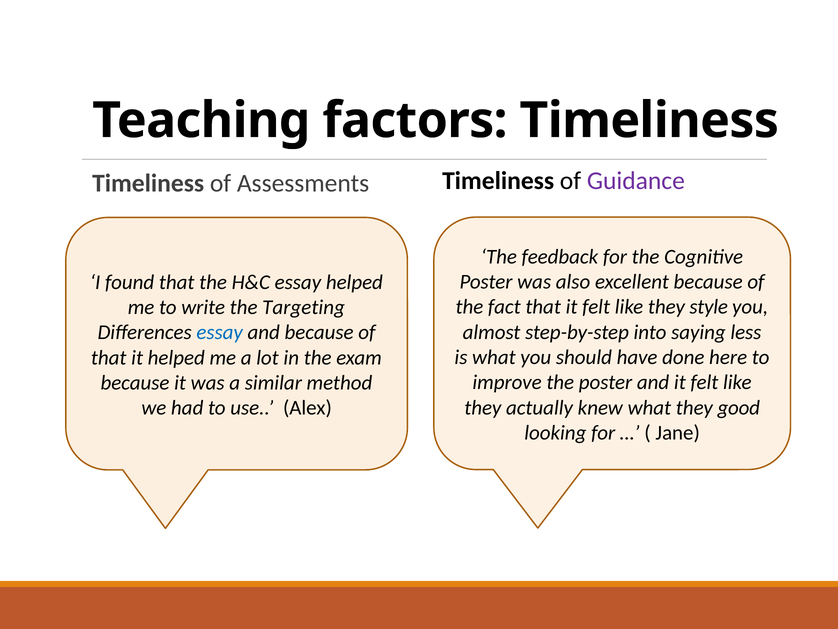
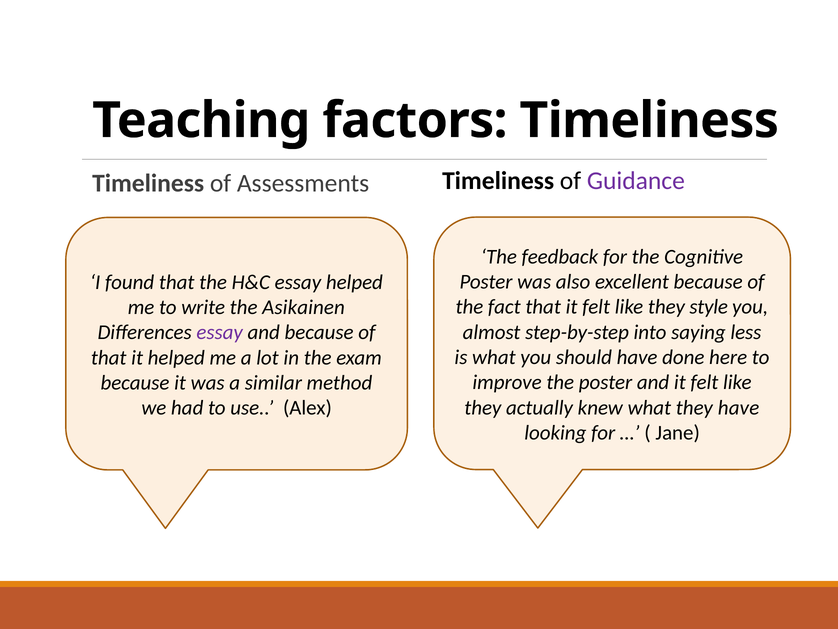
Targeting: Targeting -> Asikainen (304, 307)
essay colour: blue -> purple (220, 332)
they good: good -> have (739, 407)
